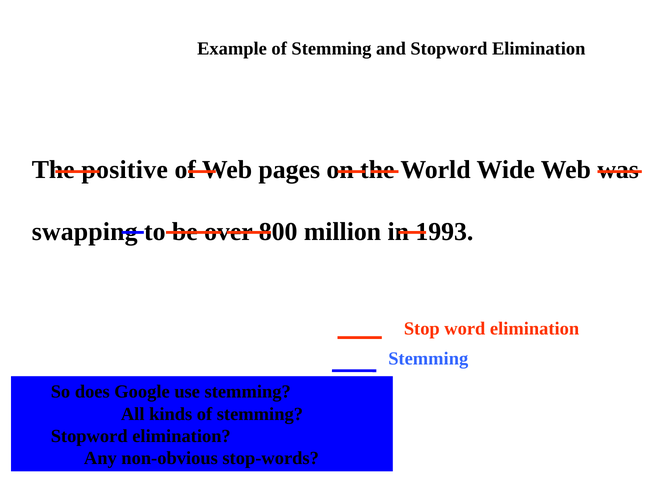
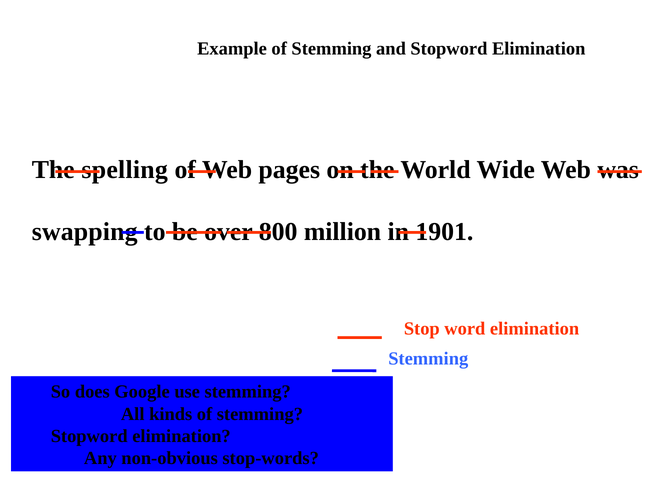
positive: positive -> spelling (125, 170)
1993: 1993 -> 1901 (444, 232)
